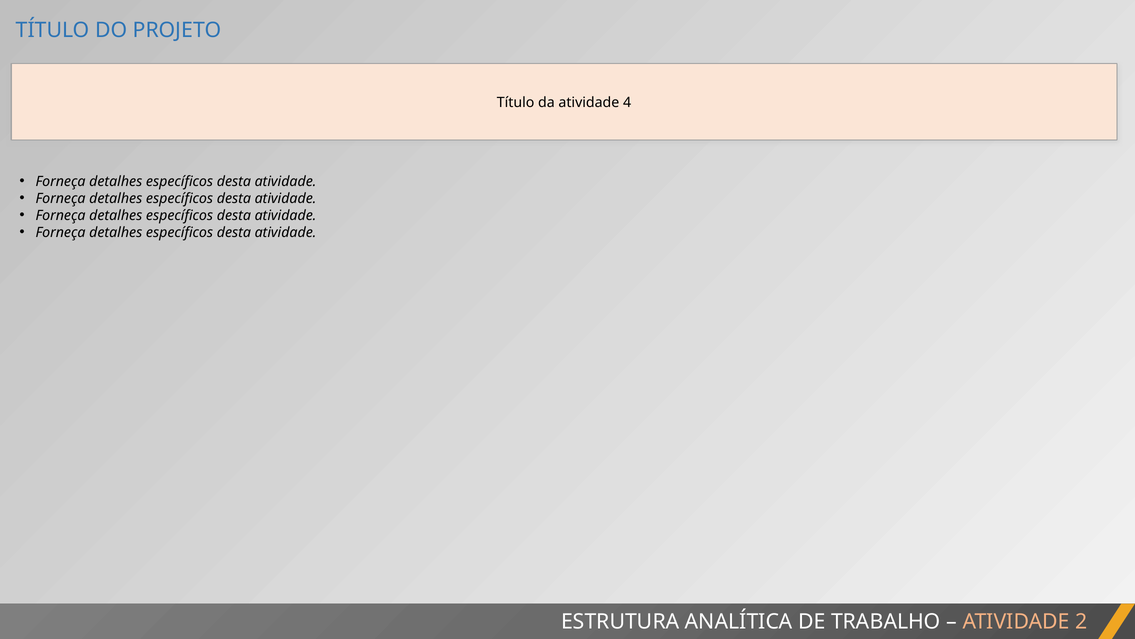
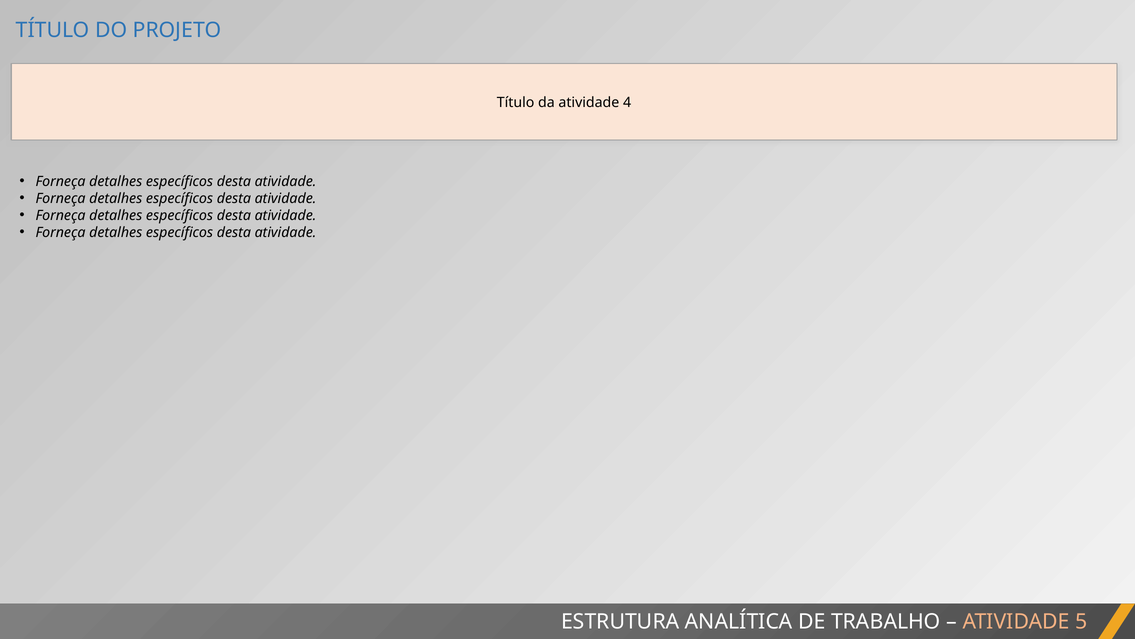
2: 2 -> 5 (1081, 621)
